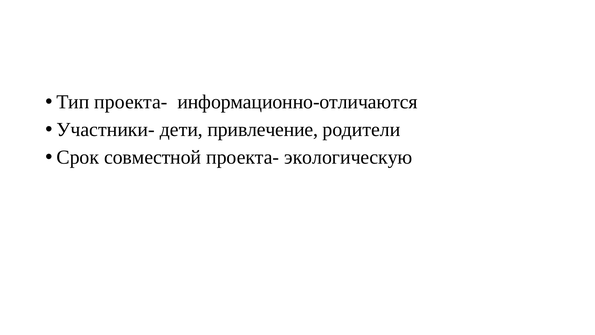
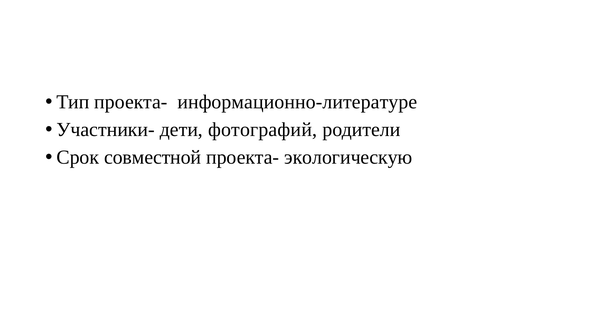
информационно-отличаются: информационно-отличаются -> информационно-литературе (297, 102)
привлечение: привлечение -> фотографий (263, 130)
